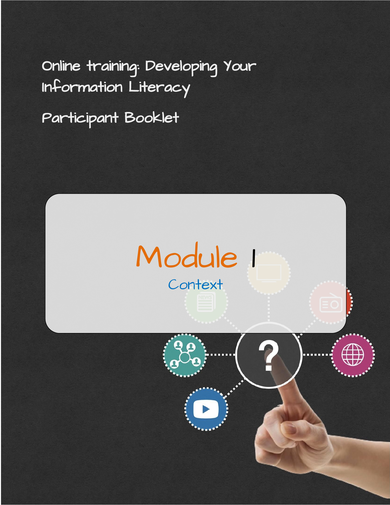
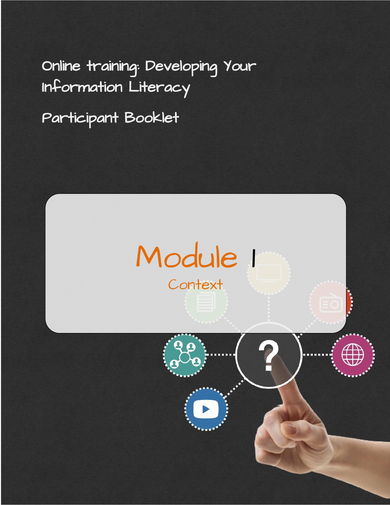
Context colour: blue -> orange (196, 284)
